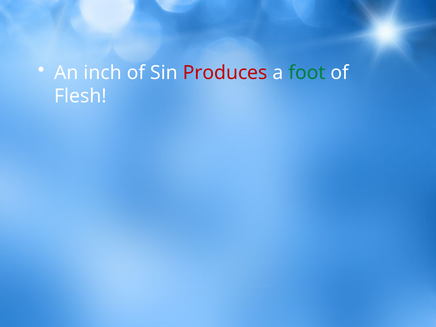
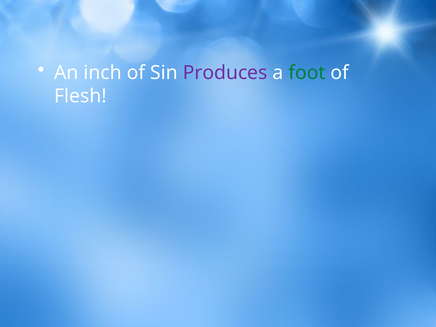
Produces colour: red -> purple (225, 73)
